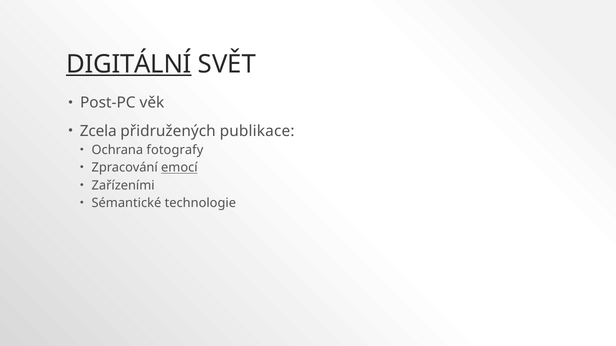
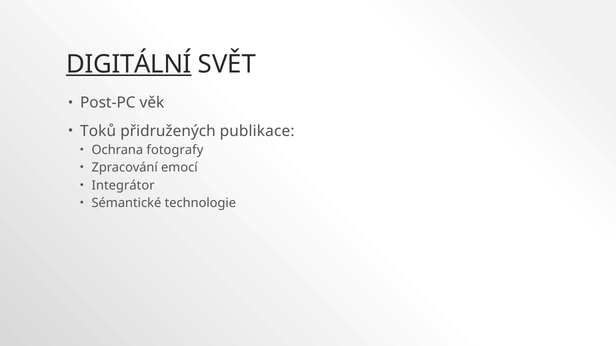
Zcela: Zcela -> Toků (98, 131)
emocí underline: present -> none (179, 168)
Zařízeními: Zařízeními -> Integrátor (123, 186)
